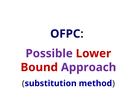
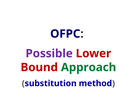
Approach colour: purple -> green (89, 68)
